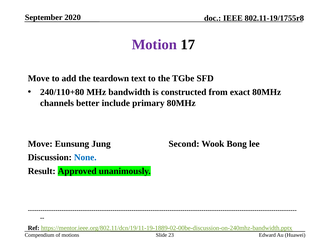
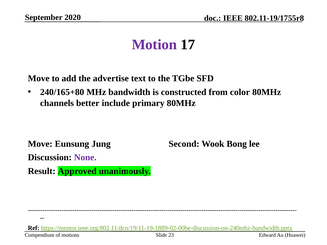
teardown: teardown -> advertise (111, 79)
240/110+80: 240/110+80 -> 240/165+80 (62, 92)
exact: exact -> color (240, 92)
None colour: blue -> purple (85, 158)
